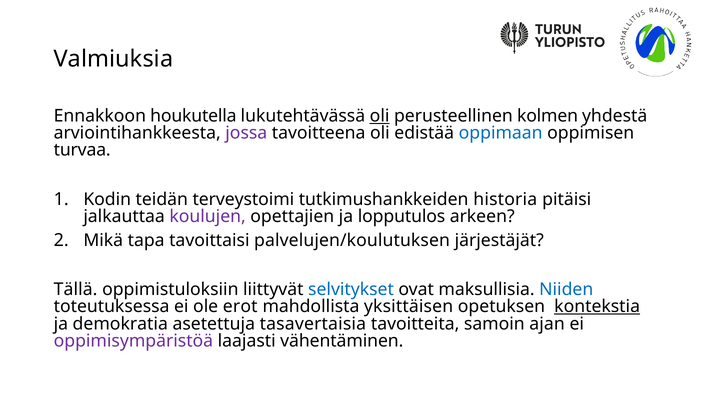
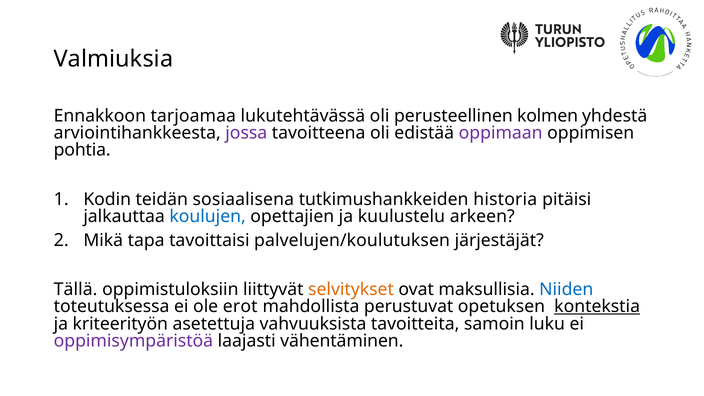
houkutella: houkutella -> tarjoamaa (193, 116)
oli underline: present -> none (380, 116)
oppimaan colour: blue -> purple (501, 133)
turvaa: turvaa -> pohtia (82, 150)
terveystoimi: terveystoimi -> sosiaalisena (243, 199)
koulujen colour: purple -> blue (208, 217)
lopputulos: lopputulos -> kuulustelu (401, 217)
selvitykset colour: blue -> orange (351, 290)
yksittäisen: yksittäisen -> perustuvat (409, 307)
demokratia: demokratia -> kriteerityön (120, 324)
tasavertaisia: tasavertaisia -> vahvuuksista (313, 324)
ajan: ajan -> luku (547, 324)
